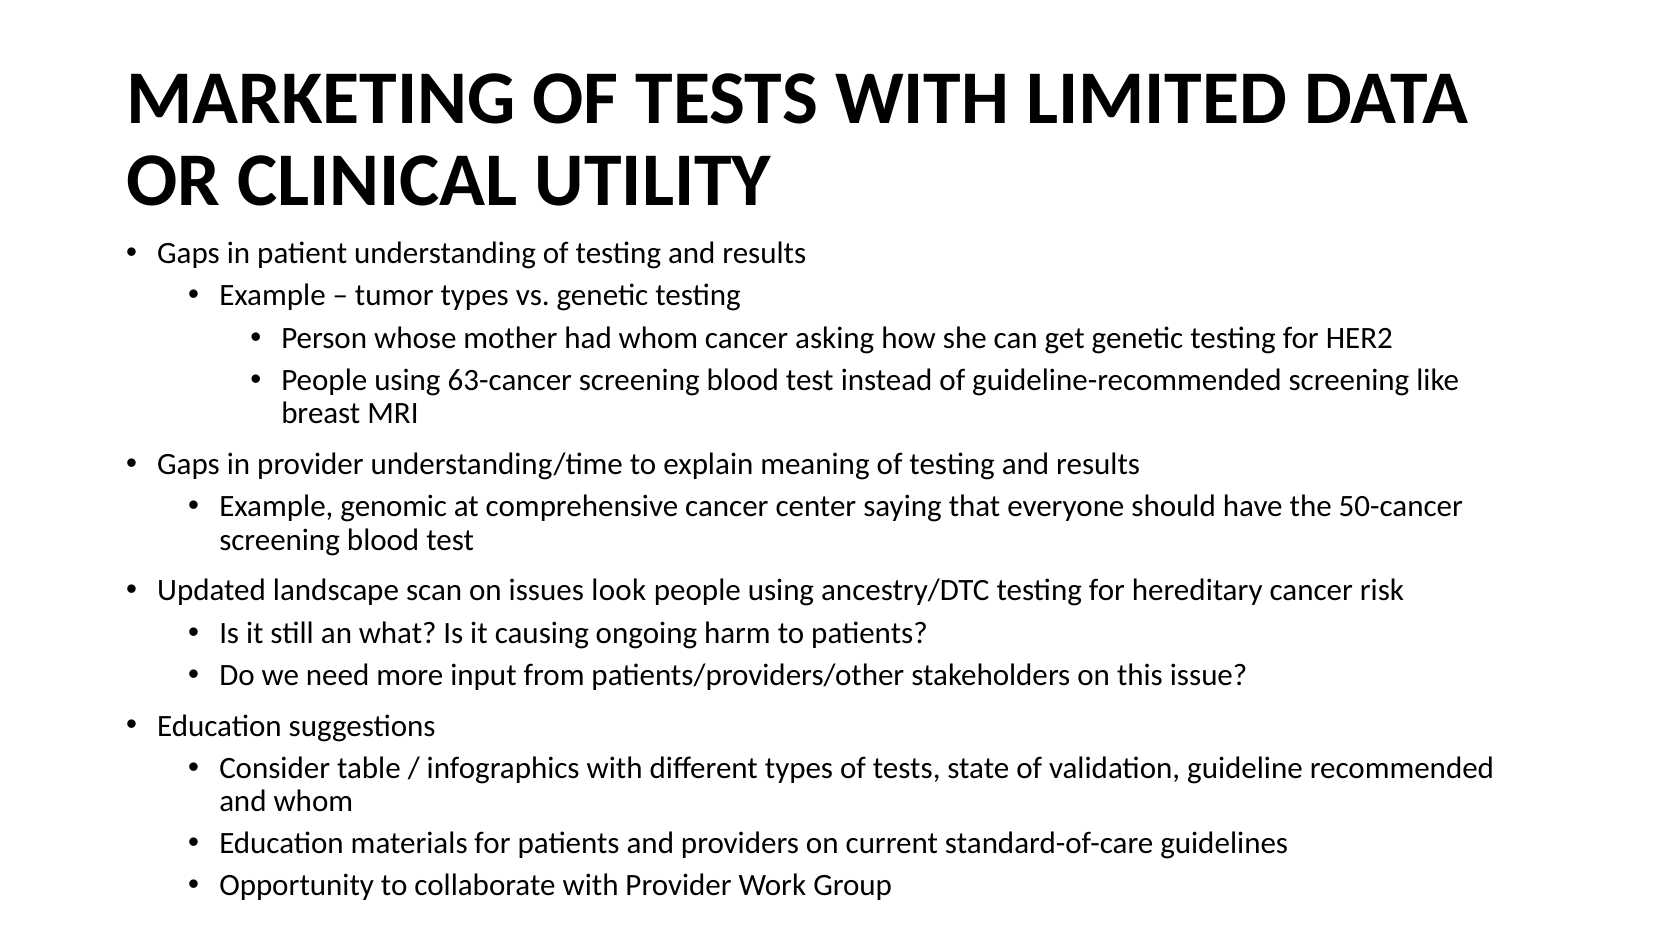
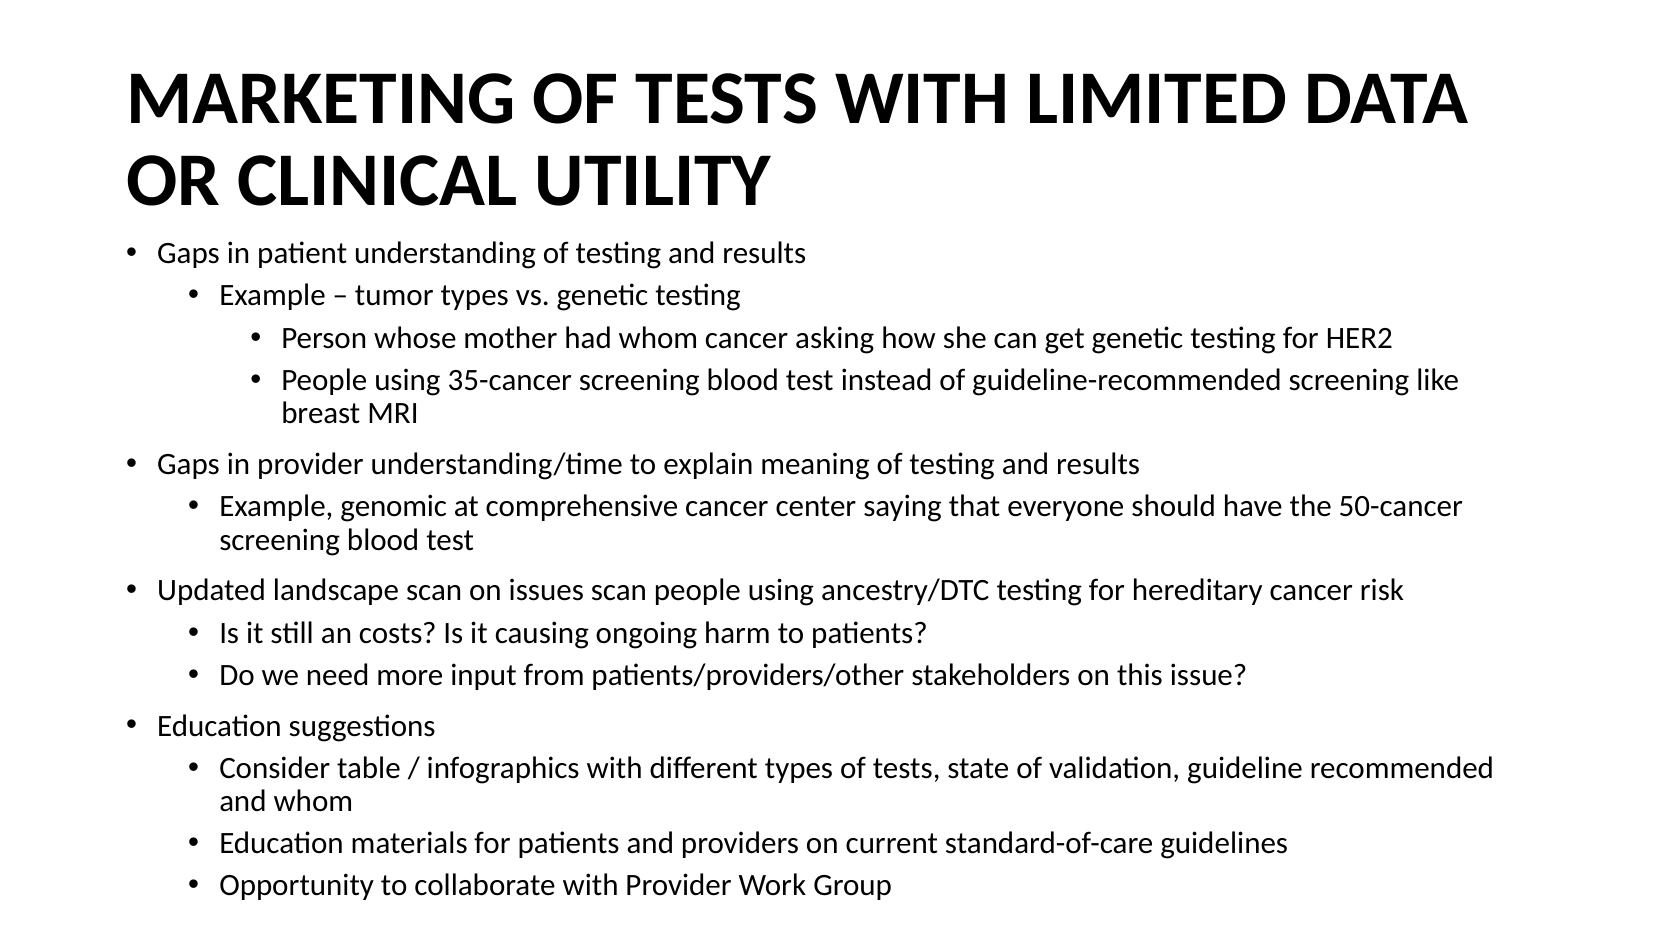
63-cancer: 63-cancer -> 35-cancer (510, 380)
issues look: look -> scan (619, 591)
what: what -> costs (398, 633)
